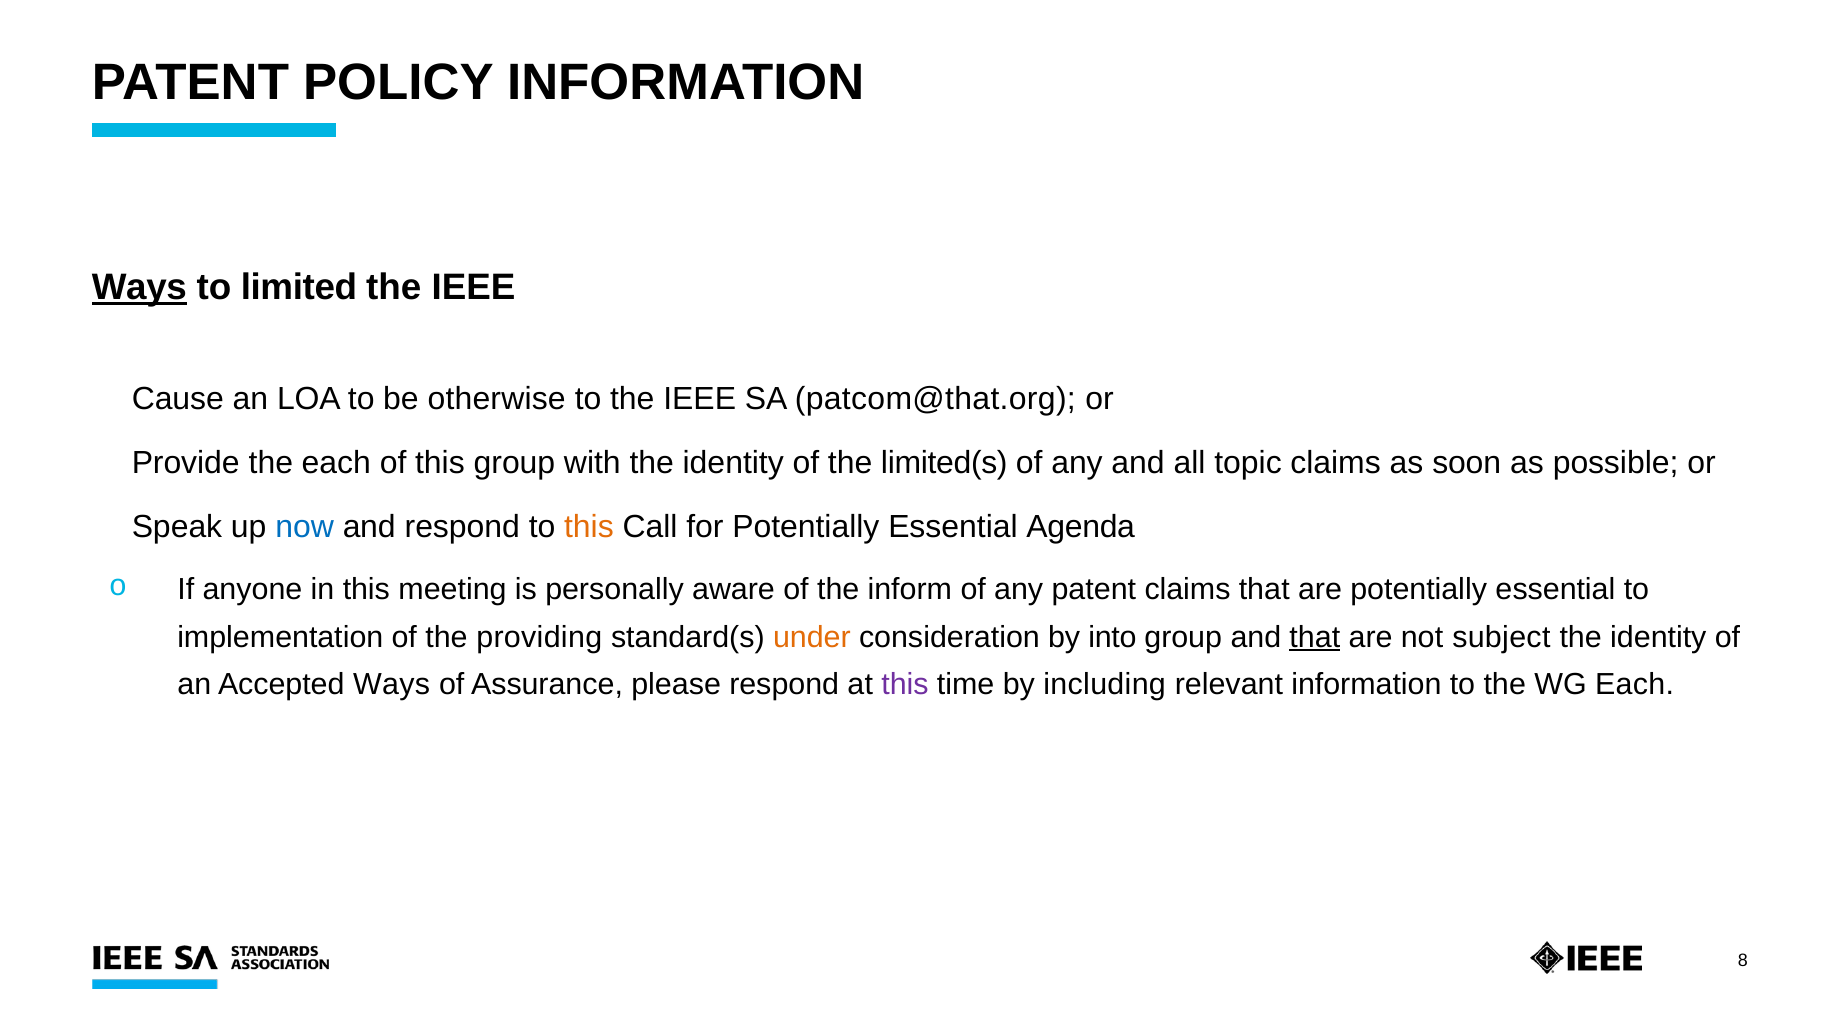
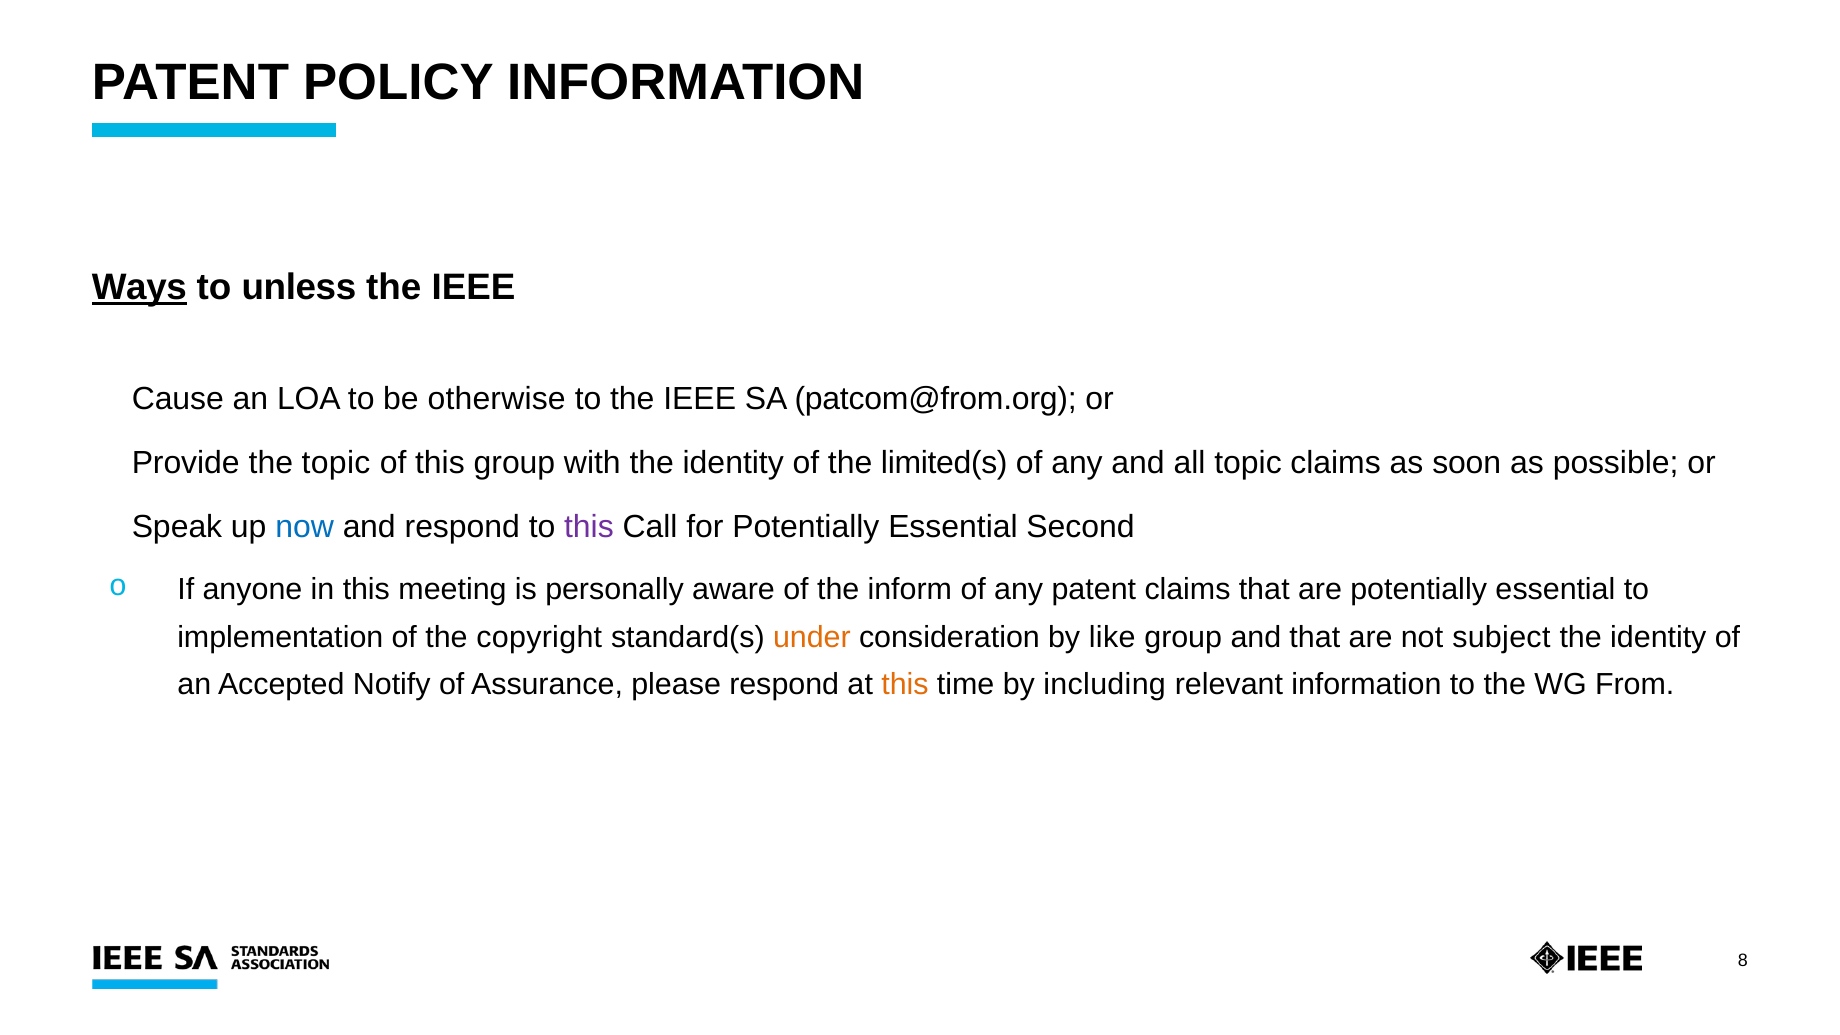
limited: limited -> unless (299, 288)
patcom@that.org: patcom@that.org -> patcom@from.org (936, 399)
the each: each -> topic (336, 463)
this colour: orange -> purple (589, 527)
Agenda: Agenda -> Second (1081, 527)
providing: providing -> copyright (539, 637)
into: into -> like (1112, 637)
that underline: present -> none (1315, 637)
Accepted Ways: Ways -> Notify (392, 685)
this colour: purple -> orange (905, 685)
WG Each: Each -> From (1635, 685)
